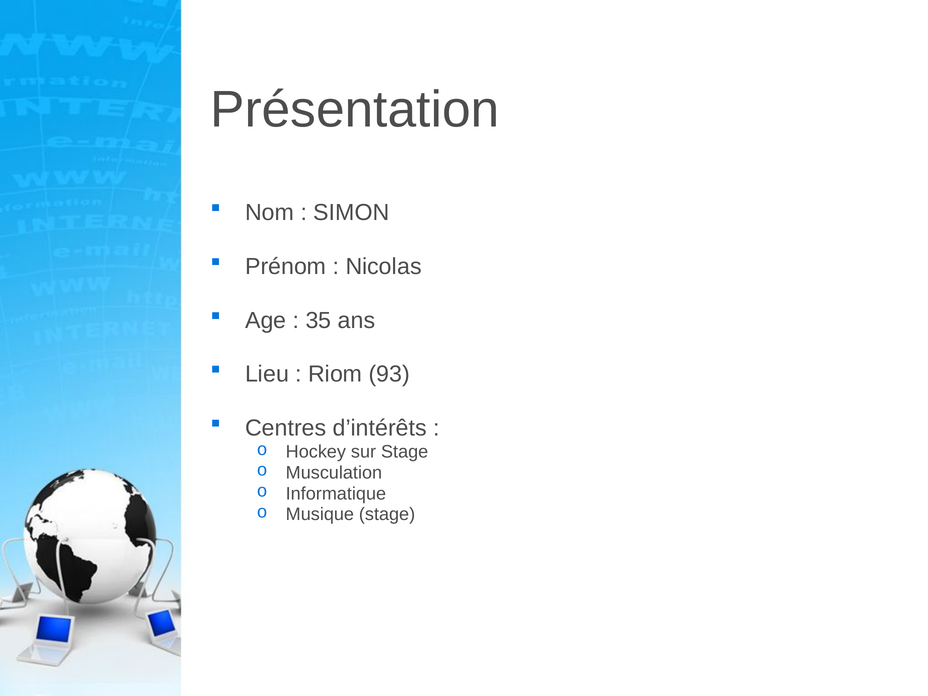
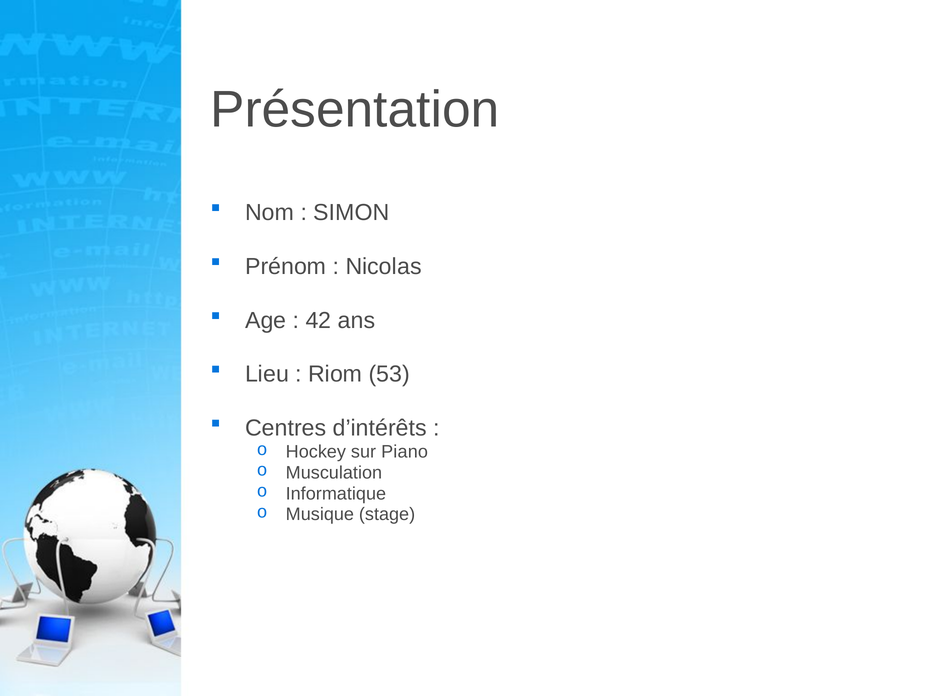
35: 35 -> 42 (318, 320)
93: 93 -> 53 (389, 374)
sur Stage: Stage -> Piano (405, 452)
